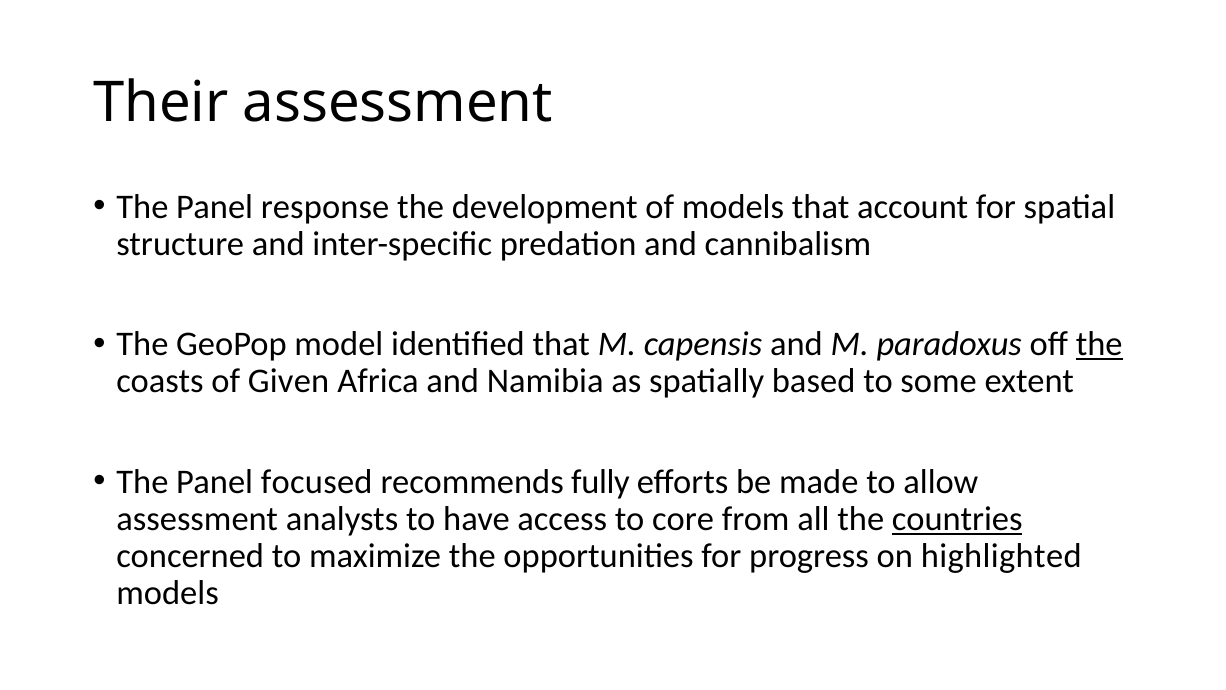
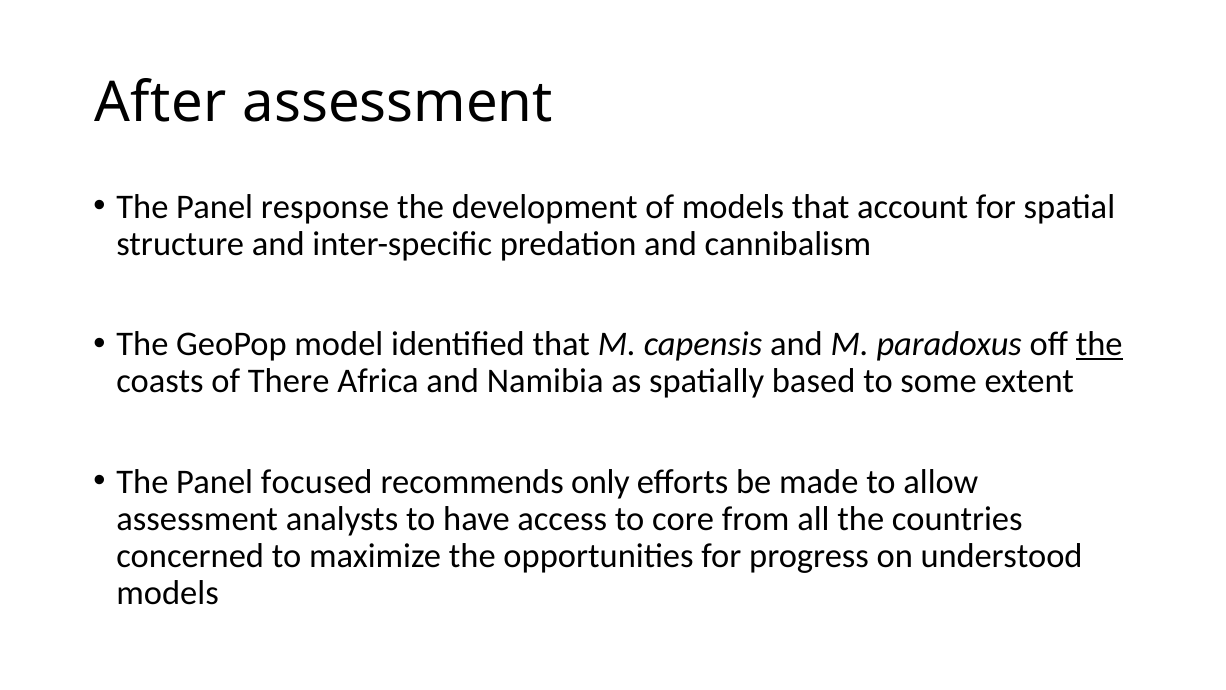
Their: Their -> After (161, 103)
Given: Given -> There (289, 381)
fully: fully -> only (600, 481)
countries underline: present -> none (957, 519)
highlighted: highlighted -> understood (1002, 556)
